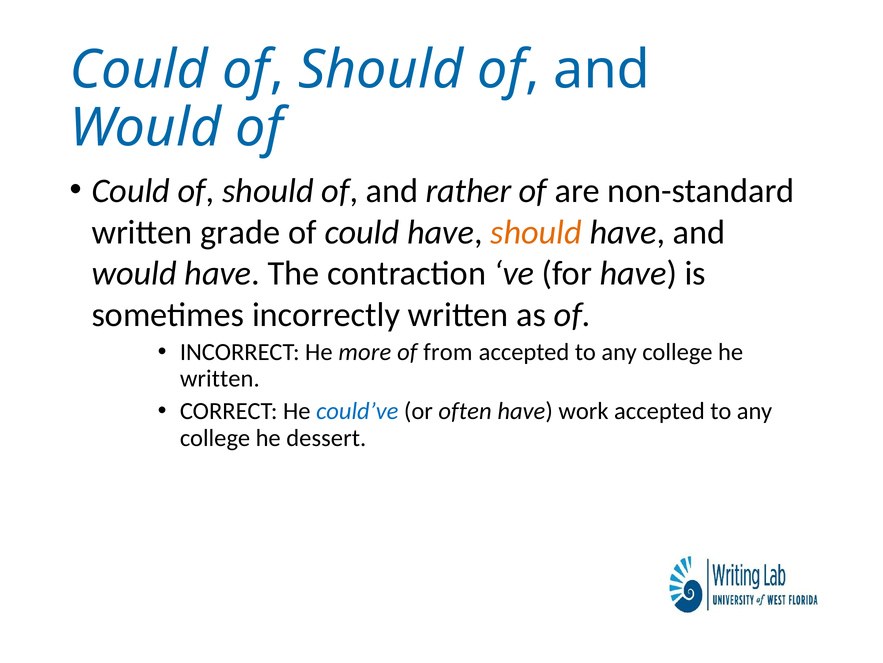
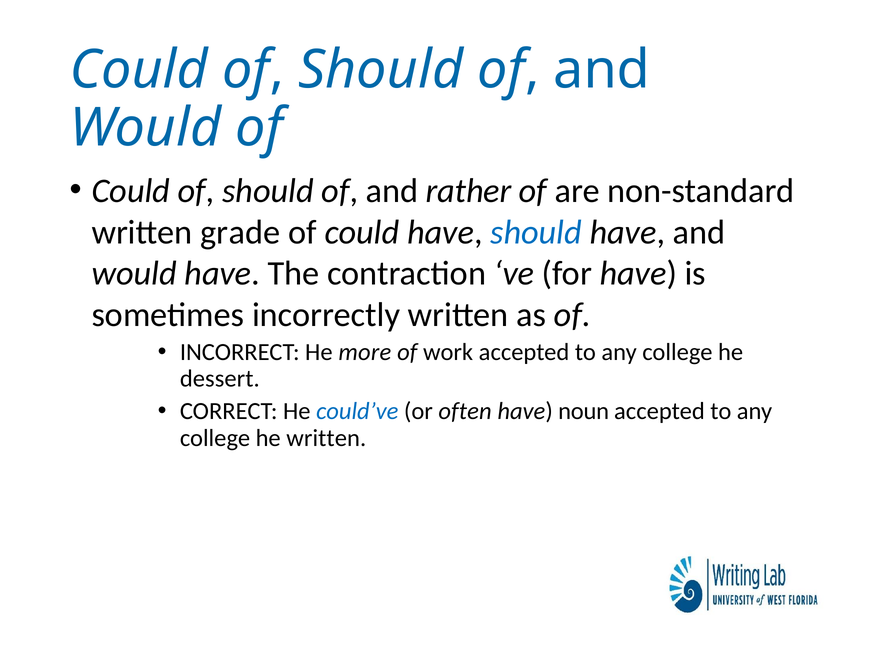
should colour: orange -> blue (536, 232)
from: from -> work (448, 352)
written: written -> dessert (220, 378)
work: work -> noun (584, 411)
he dessert: dessert -> written (326, 437)
